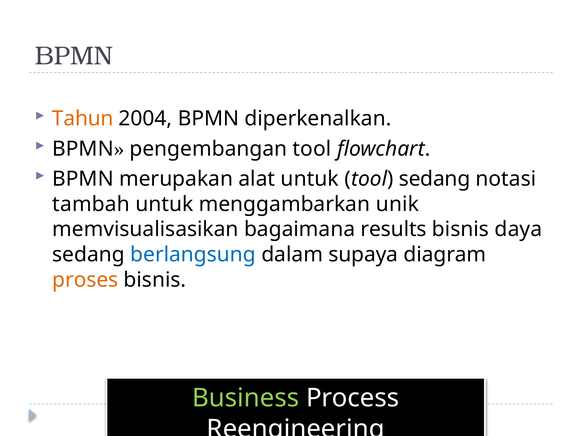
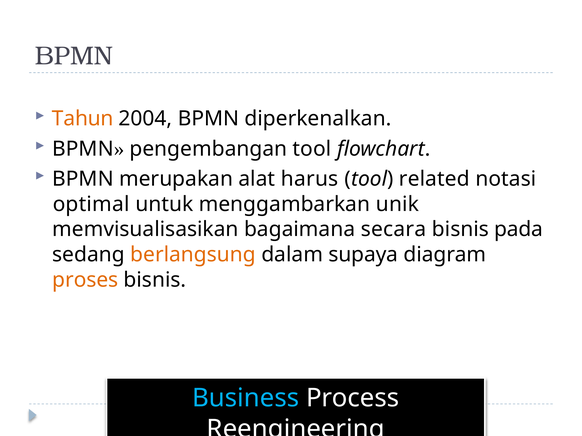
alat untuk: untuk -> harus (310, 179)
tool sedang: sedang -> related (434, 179)
tambah: tambah -> optimal (91, 204)
results: results -> secara (393, 230)
daya: daya -> pada (519, 230)
berlangsung colour: blue -> orange (193, 255)
Business colour: light green -> light blue (246, 398)
